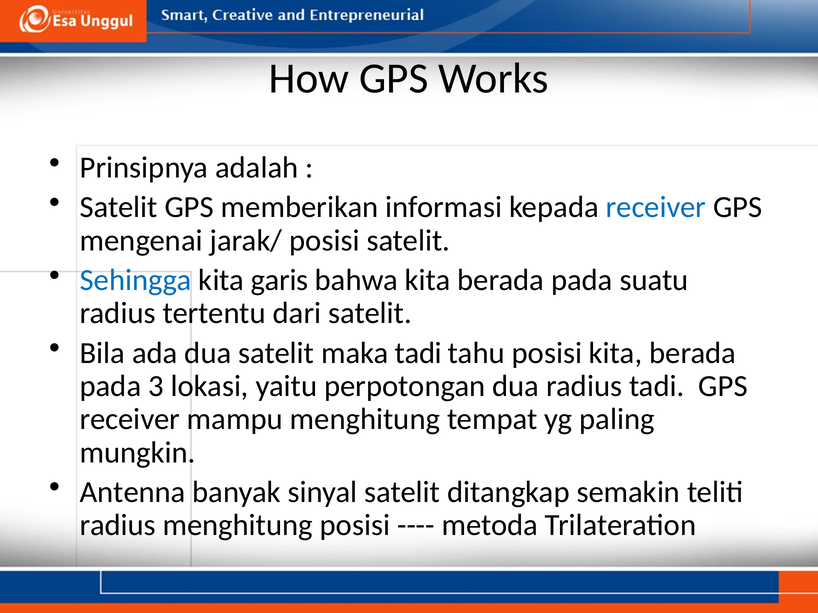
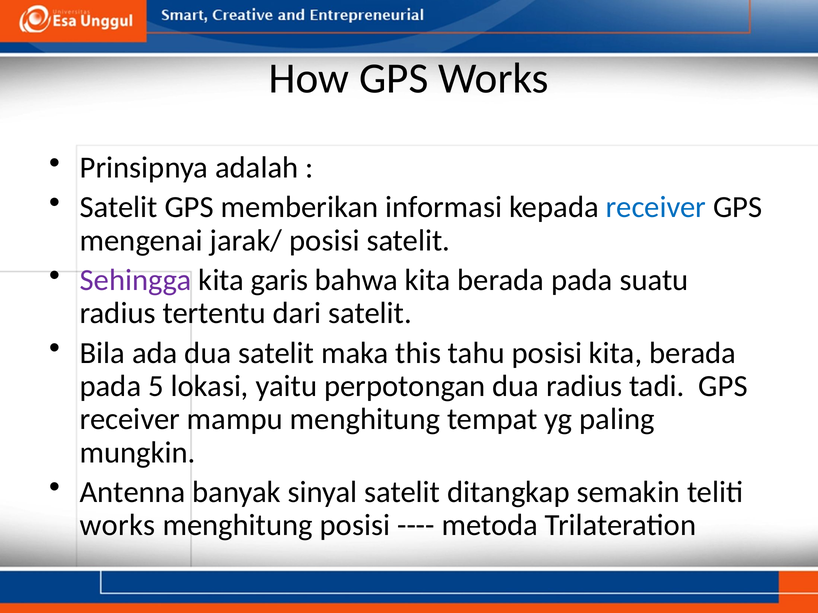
Sehingga colour: blue -> purple (136, 280)
maka tadi: tadi -> this (418, 353)
3: 3 -> 5 (156, 386)
radius: radius -> works (118, 526)
